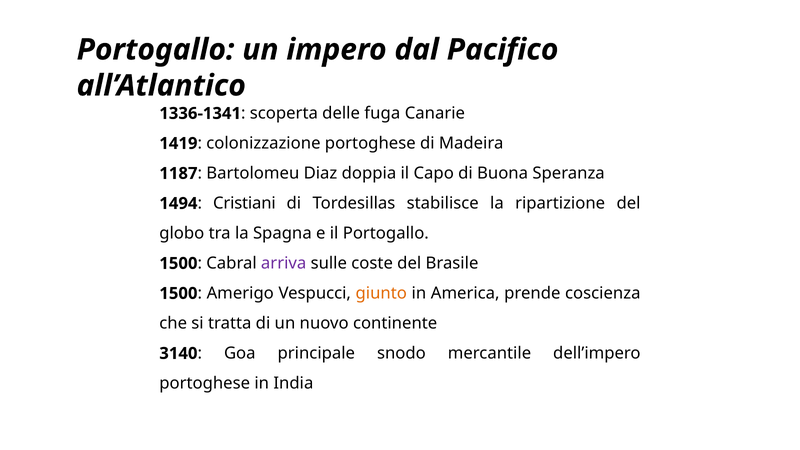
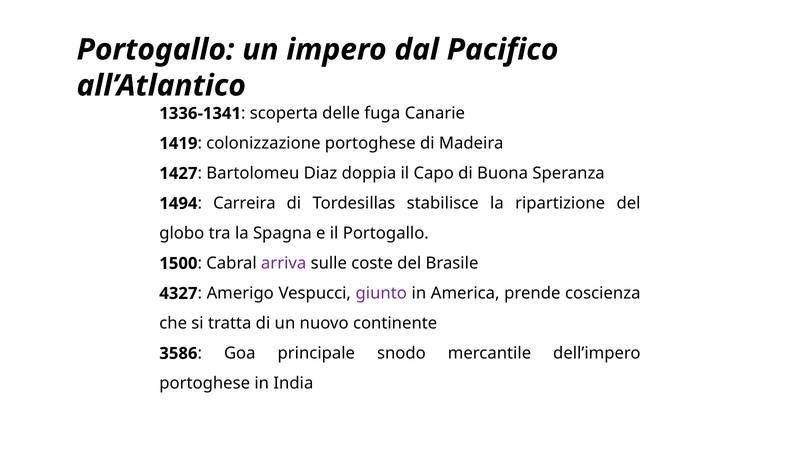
1187: 1187 -> 1427 (178, 173)
Cristiani: Cristiani -> Carreira (244, 203)
1500: 1500 -> 4327 (178, 293)
giunto colour: orange -> purple (381, 293)
3140: 3140 -> 3586 (178, 353)
